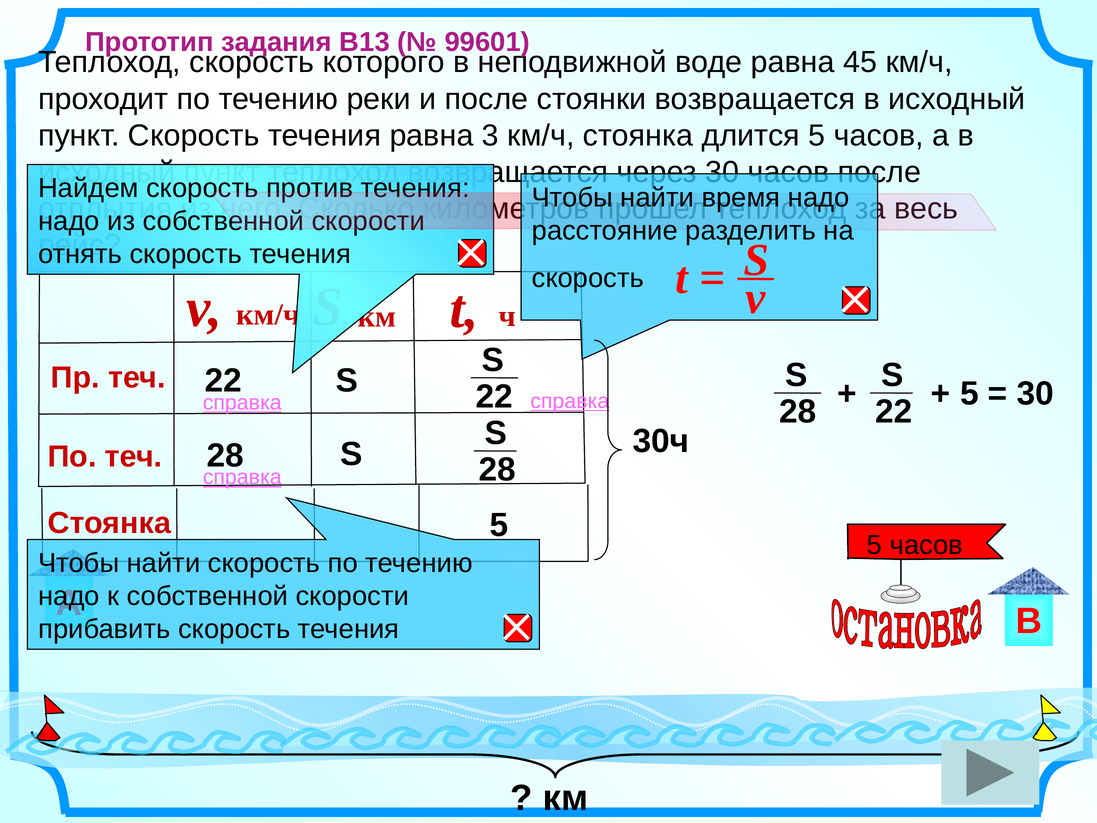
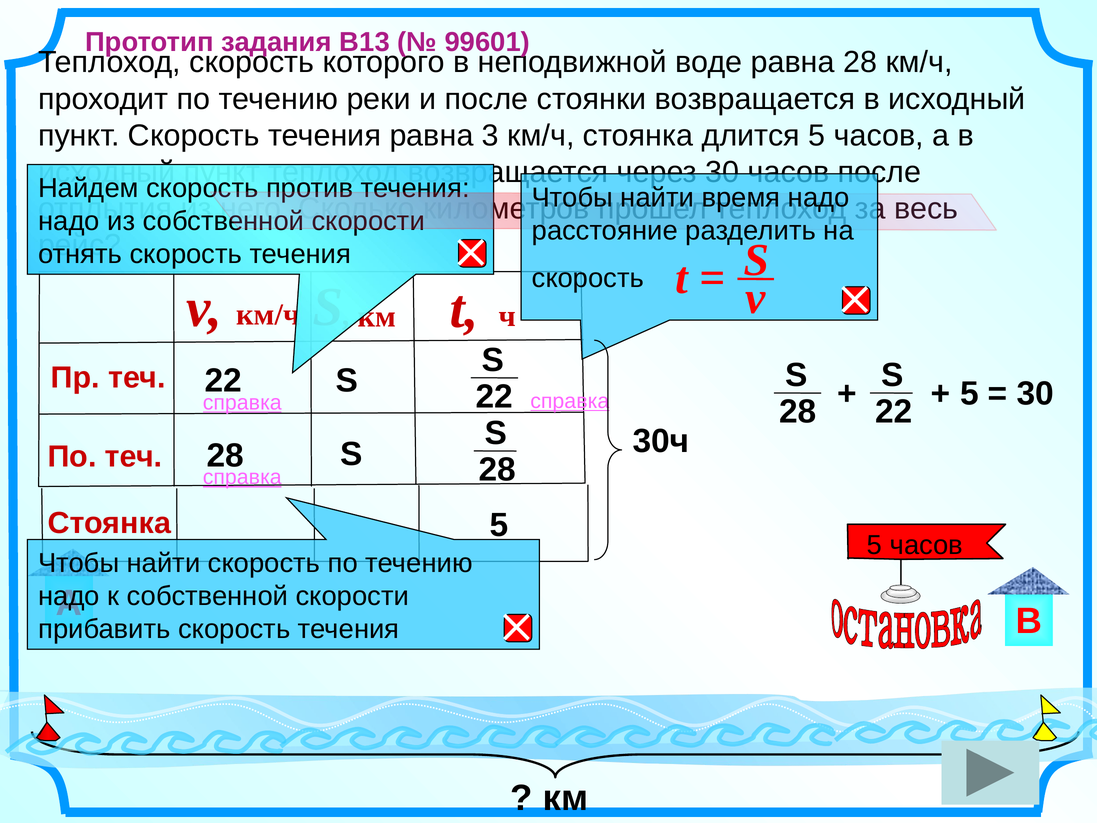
равна 45: 45 -> 28 (860, 62)
